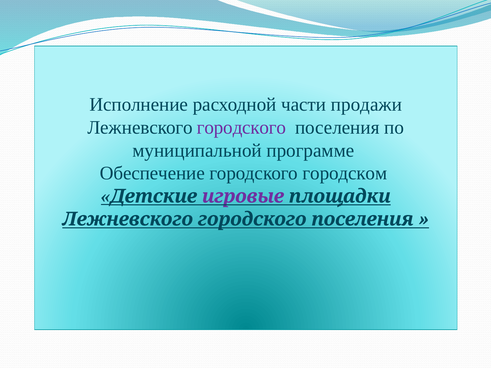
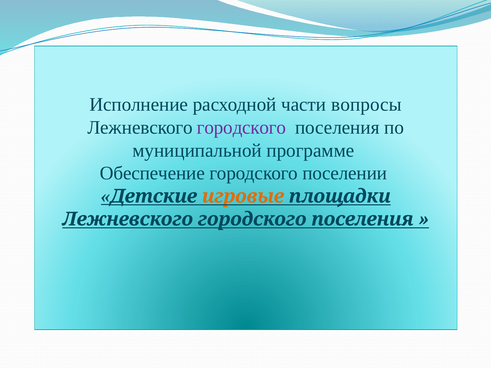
продажи: продажи -> вопросы (366, 105)
городском: городском -> поселении (345, 173)
игровые colour: purple -> orange (243, 196)
